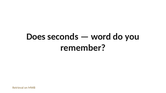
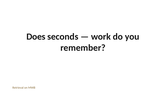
word: word -> work (101, 37)
